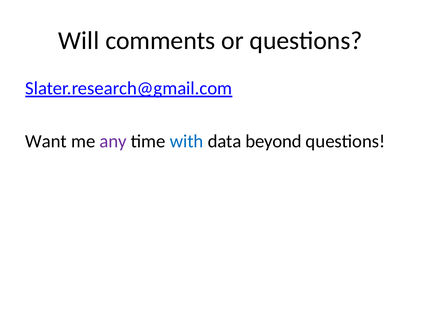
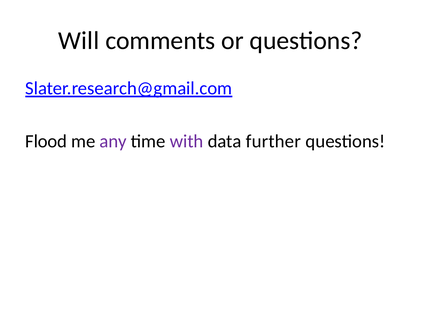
Want: Want -> Flood (46, 141)
with colour: blue -> purple (187, 141)
beyond: beyond -> further (273, 141)
